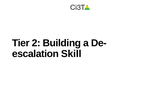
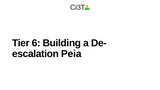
2: 2 -> 6 (36, 43)
Skill: Skill -> Peia (71, 54)
